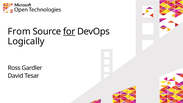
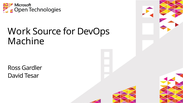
From: From -> Work (19, 31)
for underline: present -> none (69, 31)
Logically: Logically -> Machine (26, 41)
